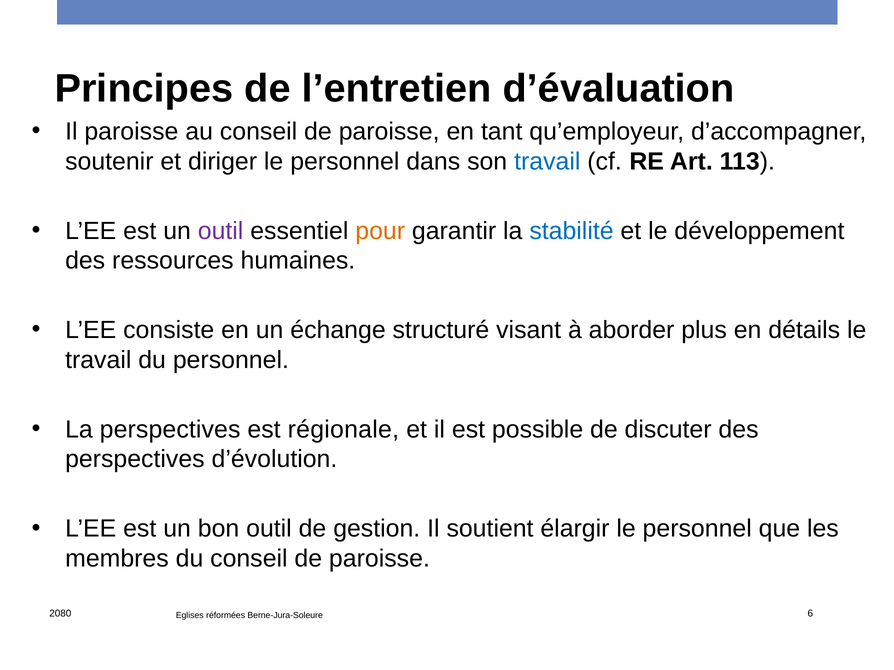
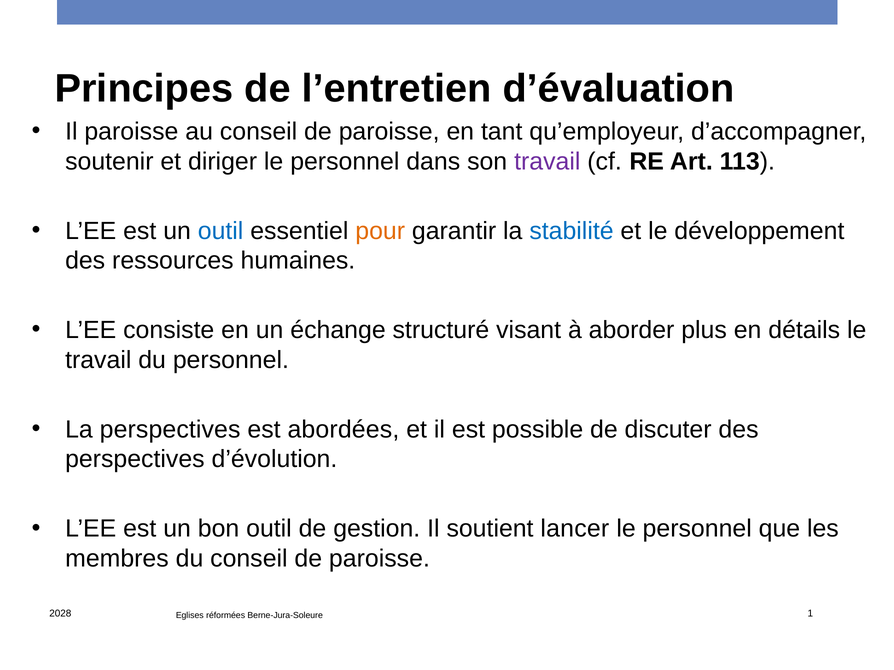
travail colour: blue -> purple (547, 162)
outil colour: purple -> blue (221, 231)
régionale: régionale -> abordées (343, 430)
élargir: élargir -> lancer (575, 529)
2080: 2080 -> 2028 (60, 614)
6: 6 -> 1 (810, 614)
